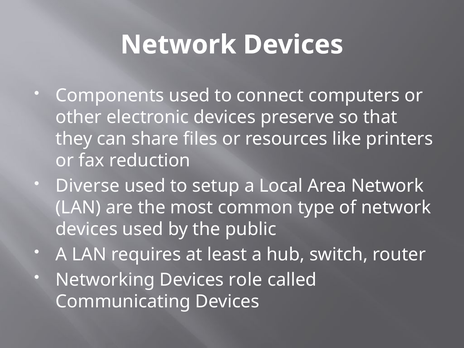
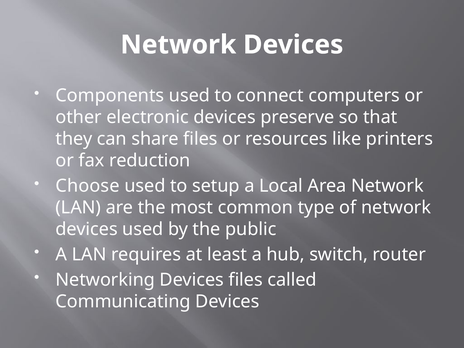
Diverse: Diverse -> Choose (88, 186)
Devices role: role -> files (246, 280)
